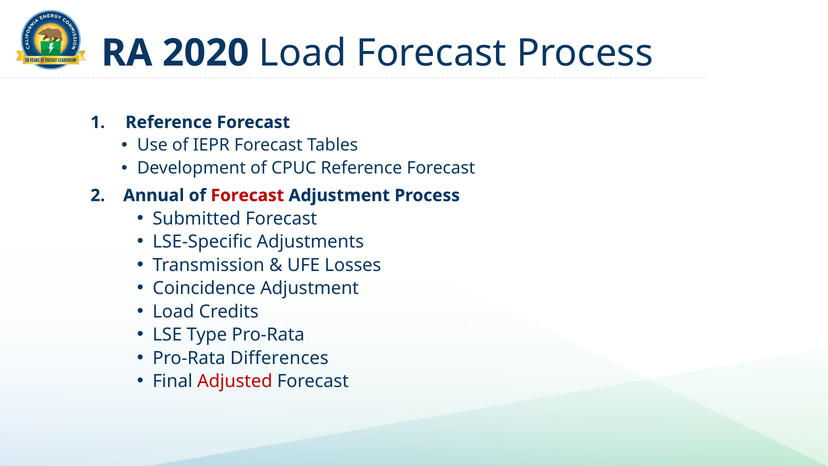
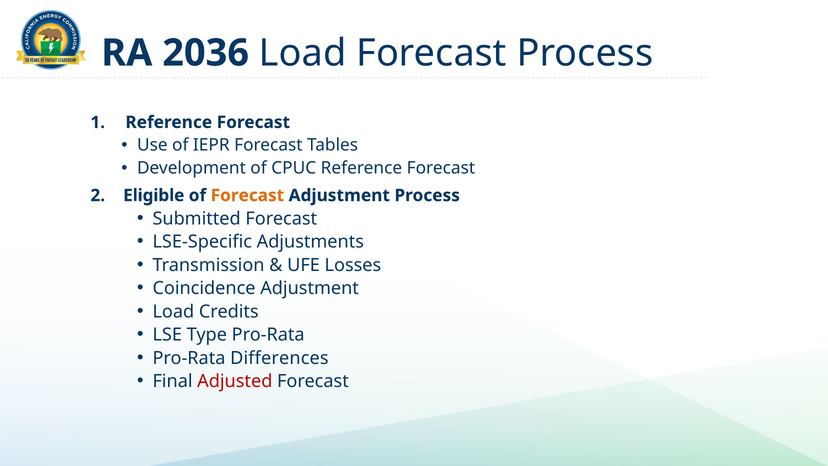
2020: 2020 -> 2036 (206, 53)
Annual: Annual -> Eligible (154, 195)
Forecast colour: red -> orange (247, 195)
